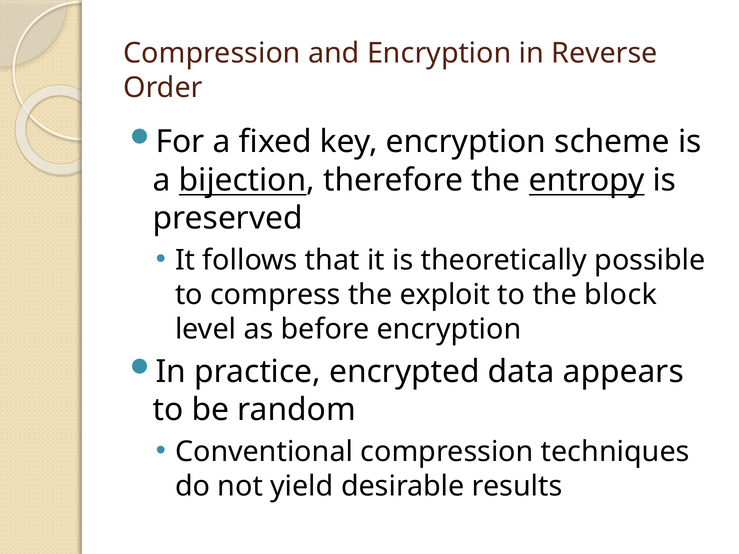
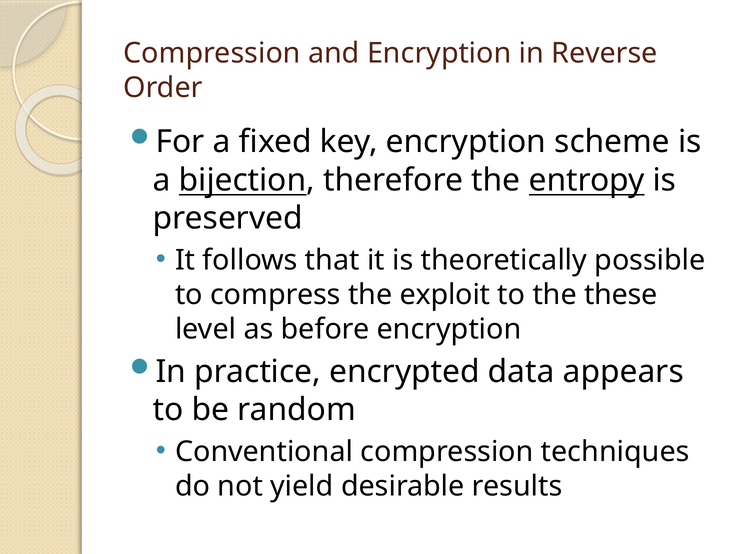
block: block -> these (621, 295)
